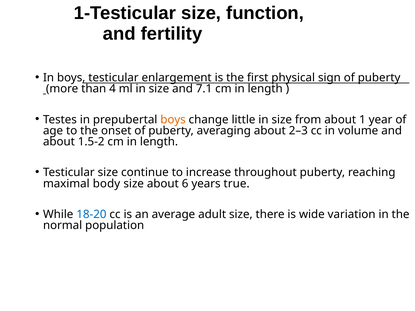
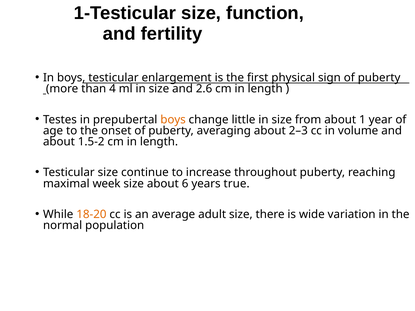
7.1: 7.1 -> 2.6 (204, 89)
body: body -> week (107, 184)
18-20 colour: blue -> orange (91, 215)
